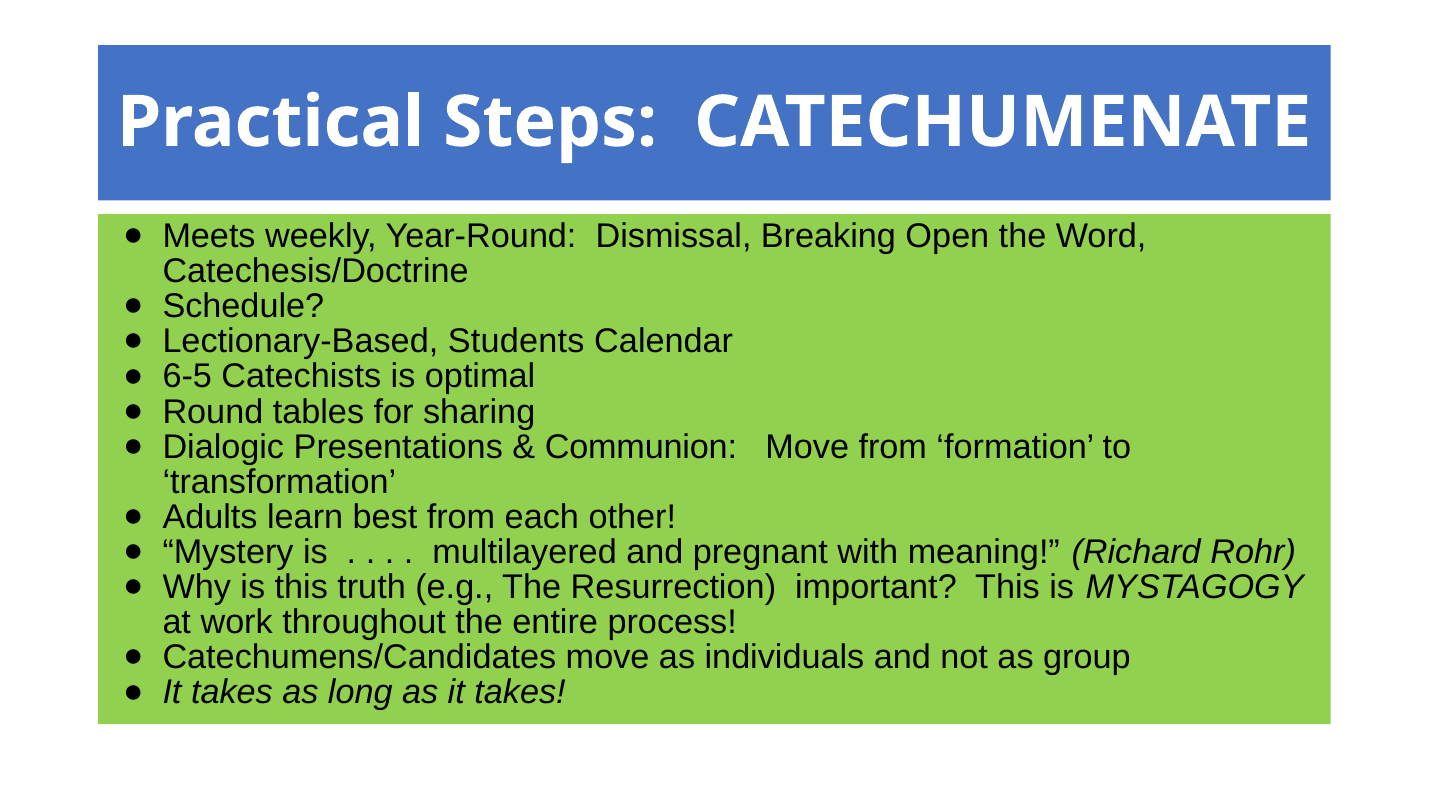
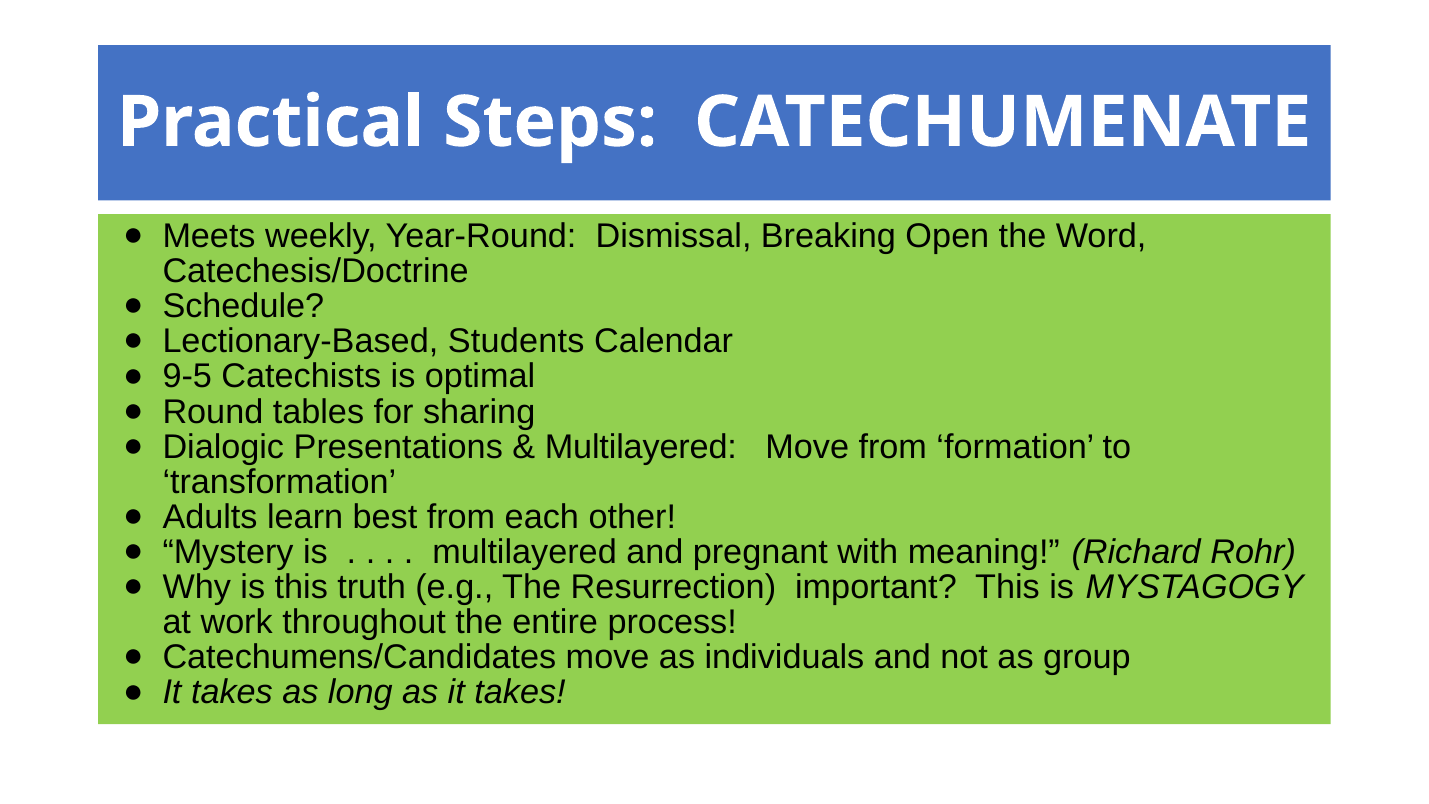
6-5: 6-5 -> 9-5 (187, 377)
Communion: Communion -> Multilayered (641, 447)
